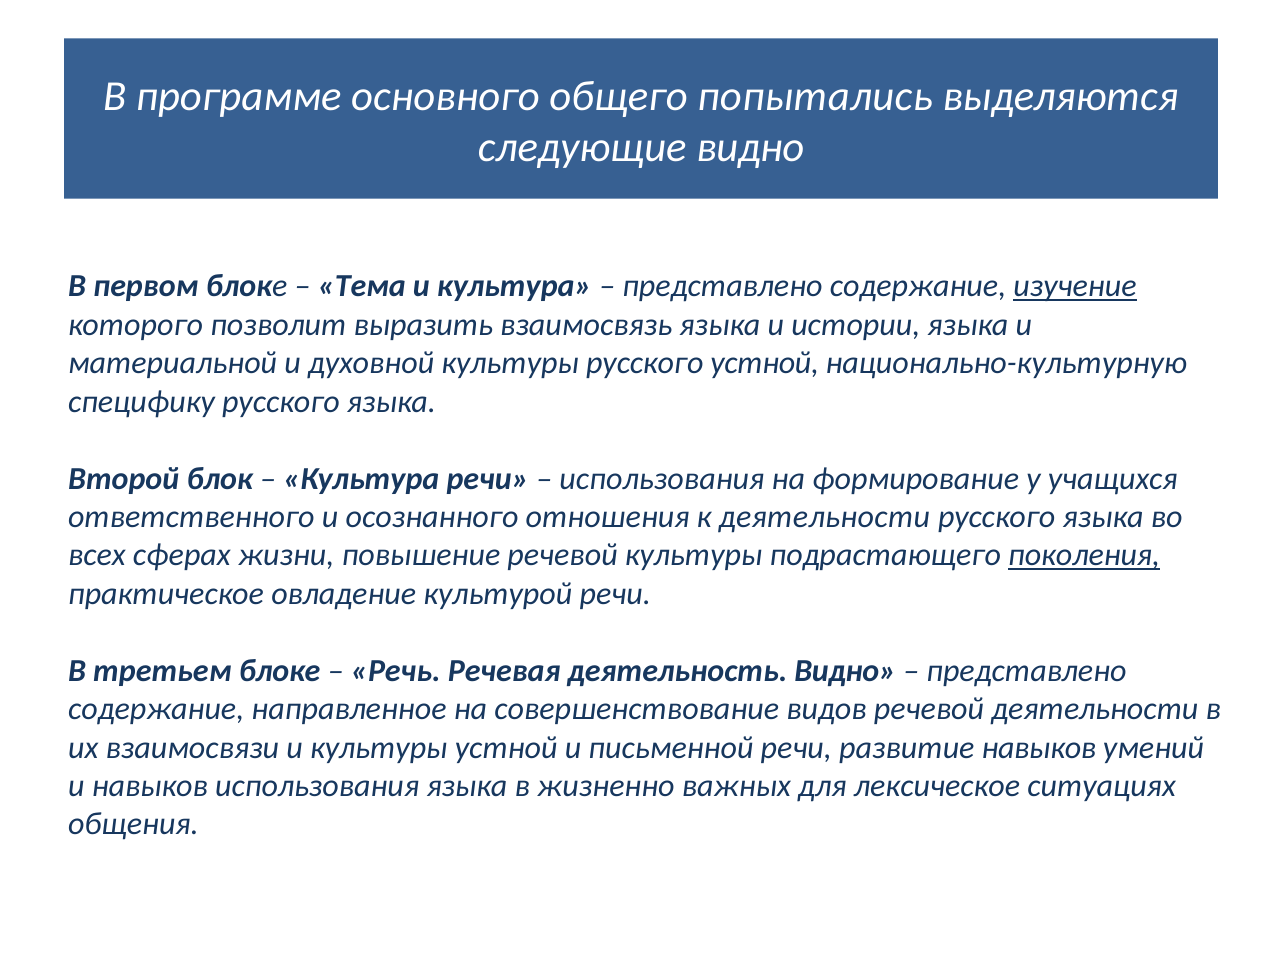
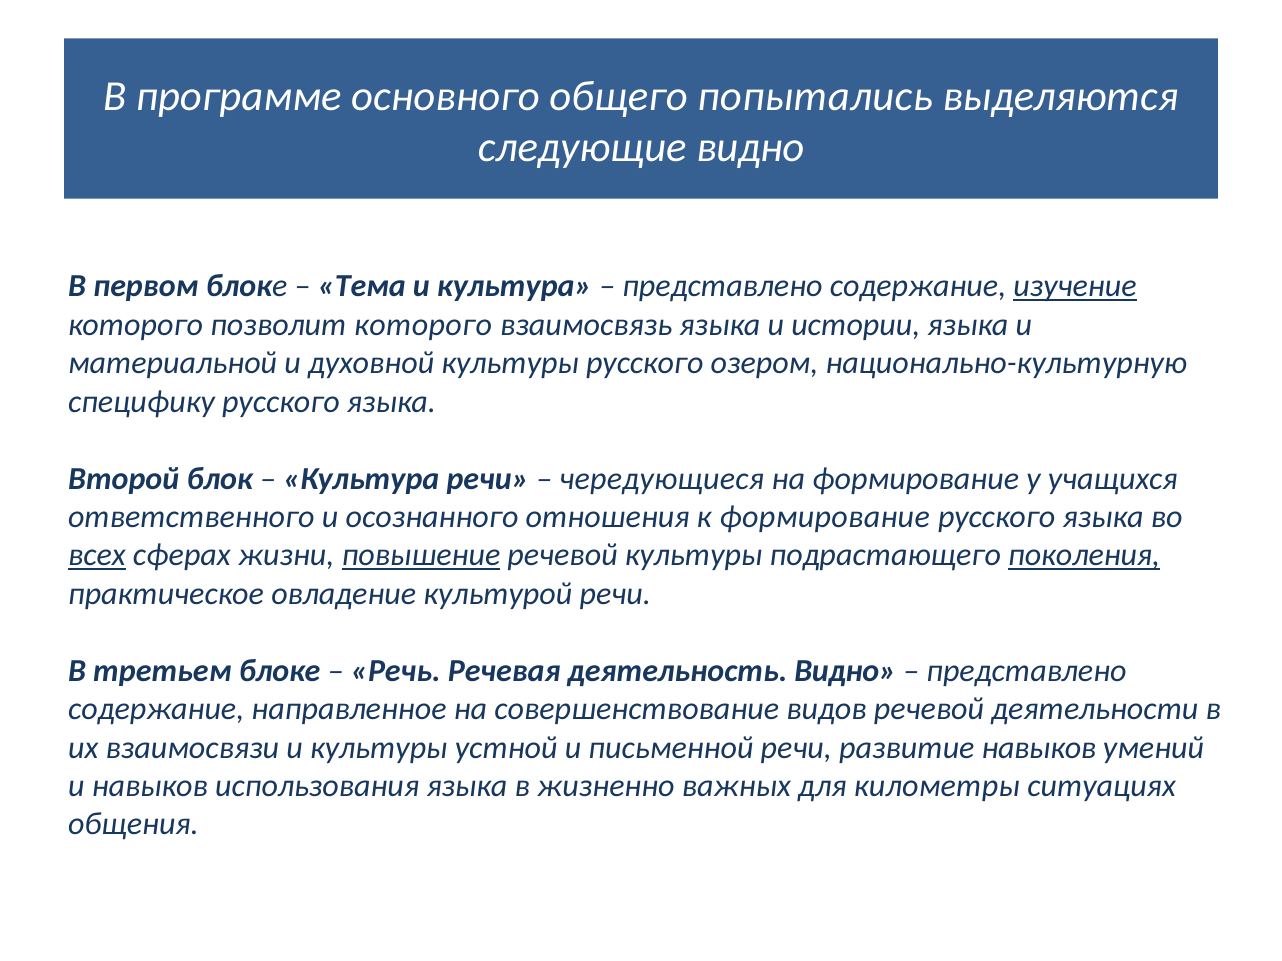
позволит выразить: выразить -> которого (423, 325)
русского устной: устной -> озером (765, 363)
использования: использования -> чередующиеся (662, 479)
к деятельности: деятельности -> формирование (825, 517)
всех underline: none -> present (97, 556)
повышение underline: none -> present (421, 556)
лексическое: лексическое -> километры (937, 786)
